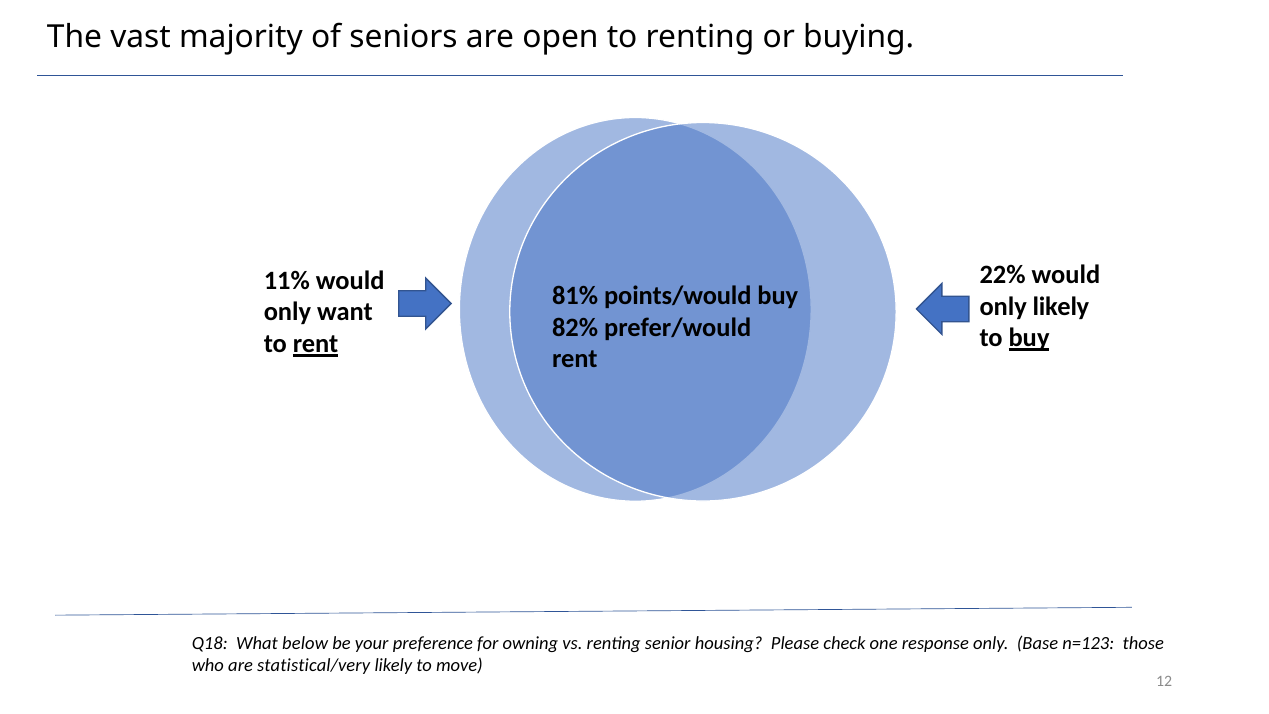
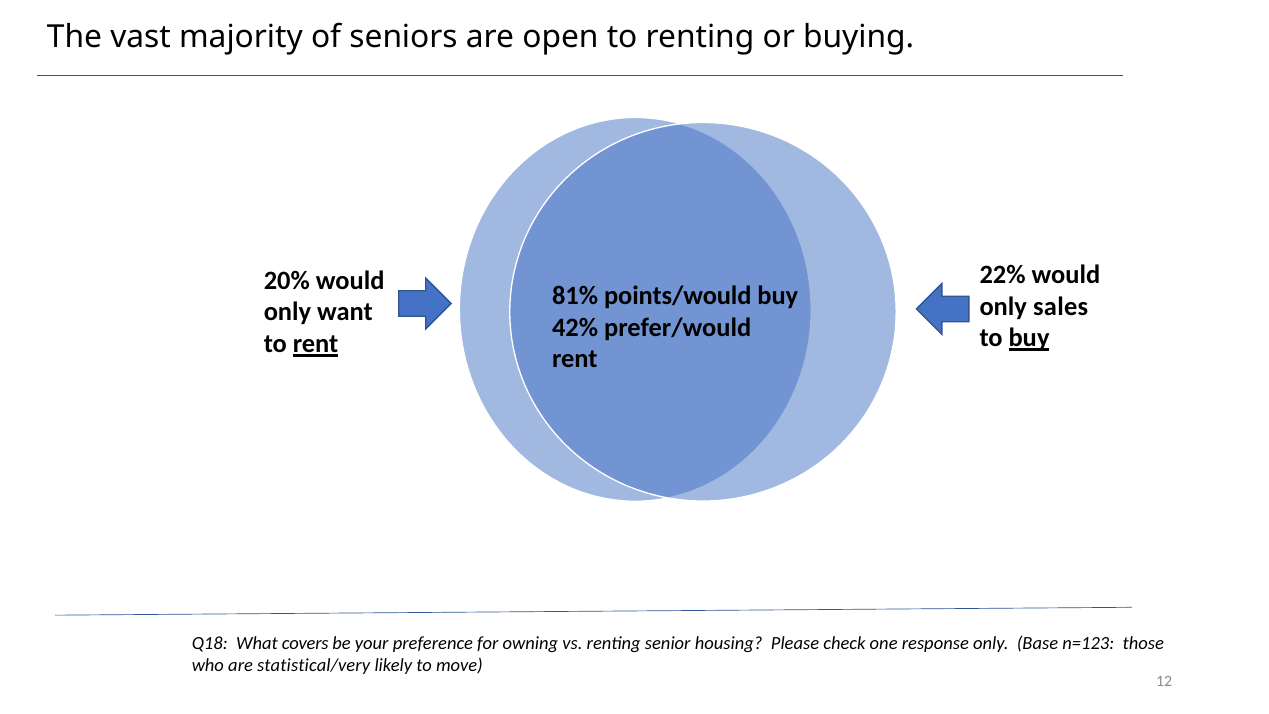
11%: 11% -> 20% (287, 280)
only likely: likely -> sales (1061, 306)
82%: 82% -> 42% (575, 327)
below: below -> covers (305, 643)
